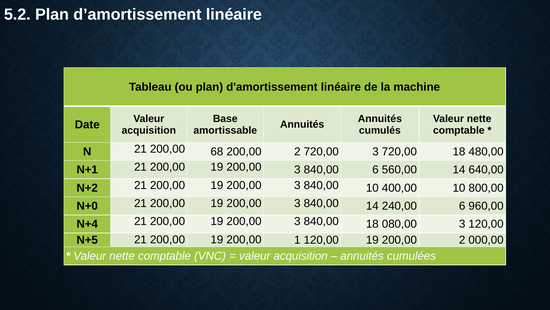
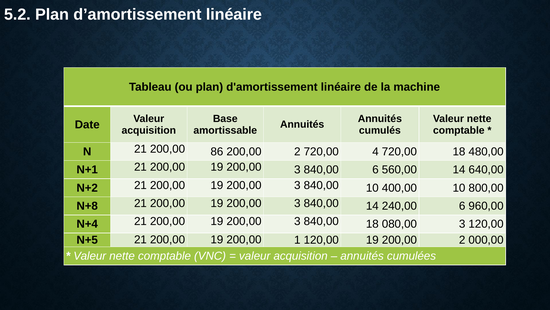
68: 68 -> 86 (217, 151)
720,00 3: 3 -> 4 (375, 151)
N+0: N+0 -> N+8 (87, 206)
